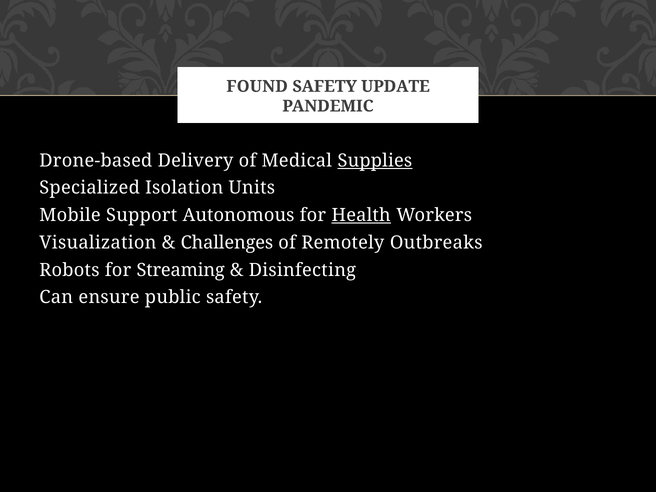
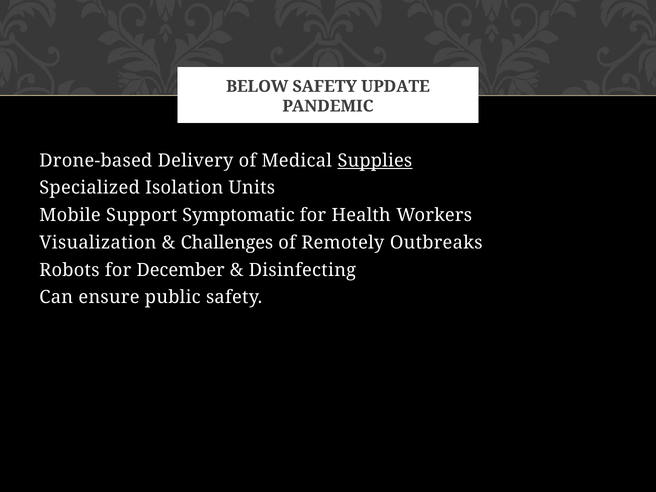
FOUND: FOUND -> BELOW (257, 86)
Autonomous: Autonomous -> Symptomatic (239, 215)
Health underline: present -> none (361, 215)
Streaming: Streaming -> December (181, 270)
